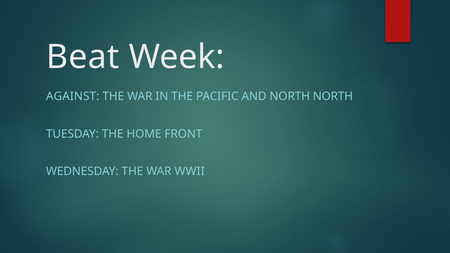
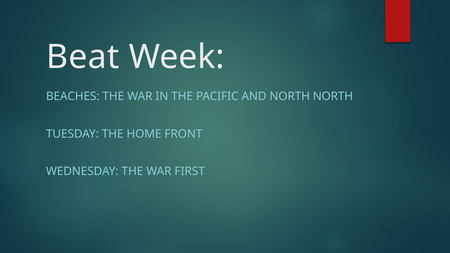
AGAINST: AGAINST -> BEACHES (73, 96)
WWII: WWII -> FIRST (190, 171)
